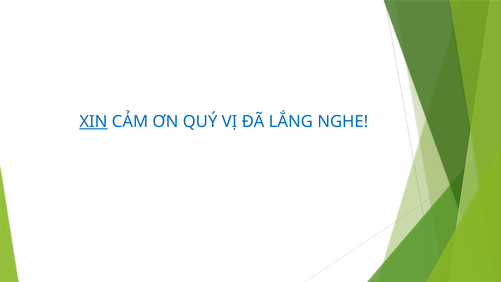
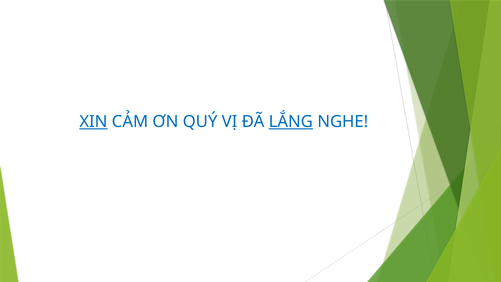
LẮNG underline: none -> present (291, 121)
